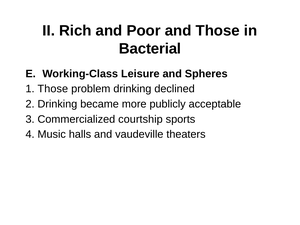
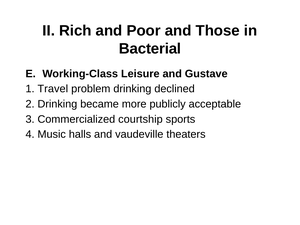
Spheres: Spheres -> Gustave (206, 74)
1 Those: Those -> Travel (53, 89)
